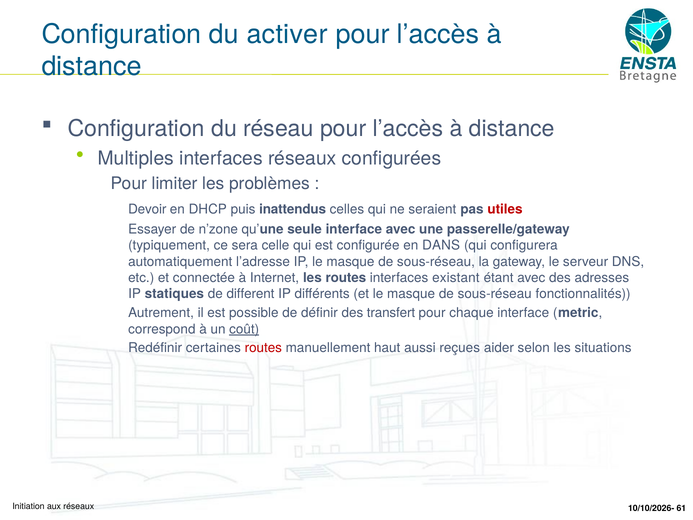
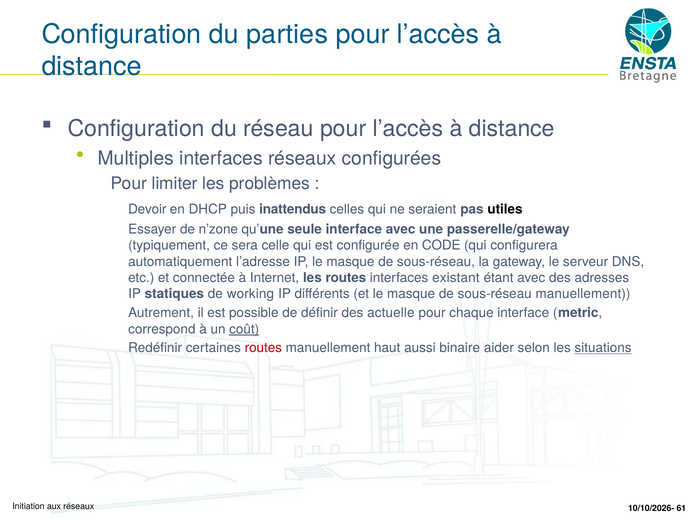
activer: activer -> parties (287, 34)
utiles colour: red -> black (505, 209)
DANS: DANS -> CODE (441, 245)
different: different -> working (250, 294)
sous-réseau fonctionnalités: fonctionnalités -> manuellement (583, 294)
transfert: transfert -> actuelle (391, 313)
reçues: reçues -> binaire (460, 348)
situations underline: none -> present (603, 348)
